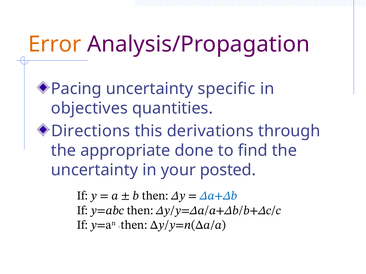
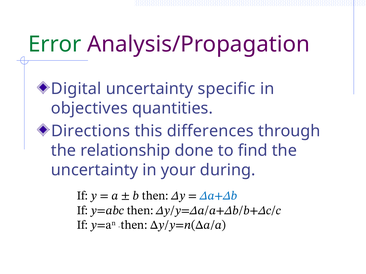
Error colour: orange -> green (55, 44)
Pacing: Pacing -> Digital (76, 89)
derivations: derivations -> differences (210, 131)
appropriate: appropriate -> relationship (125, 151)
posted: posted -> during (228, 170)
